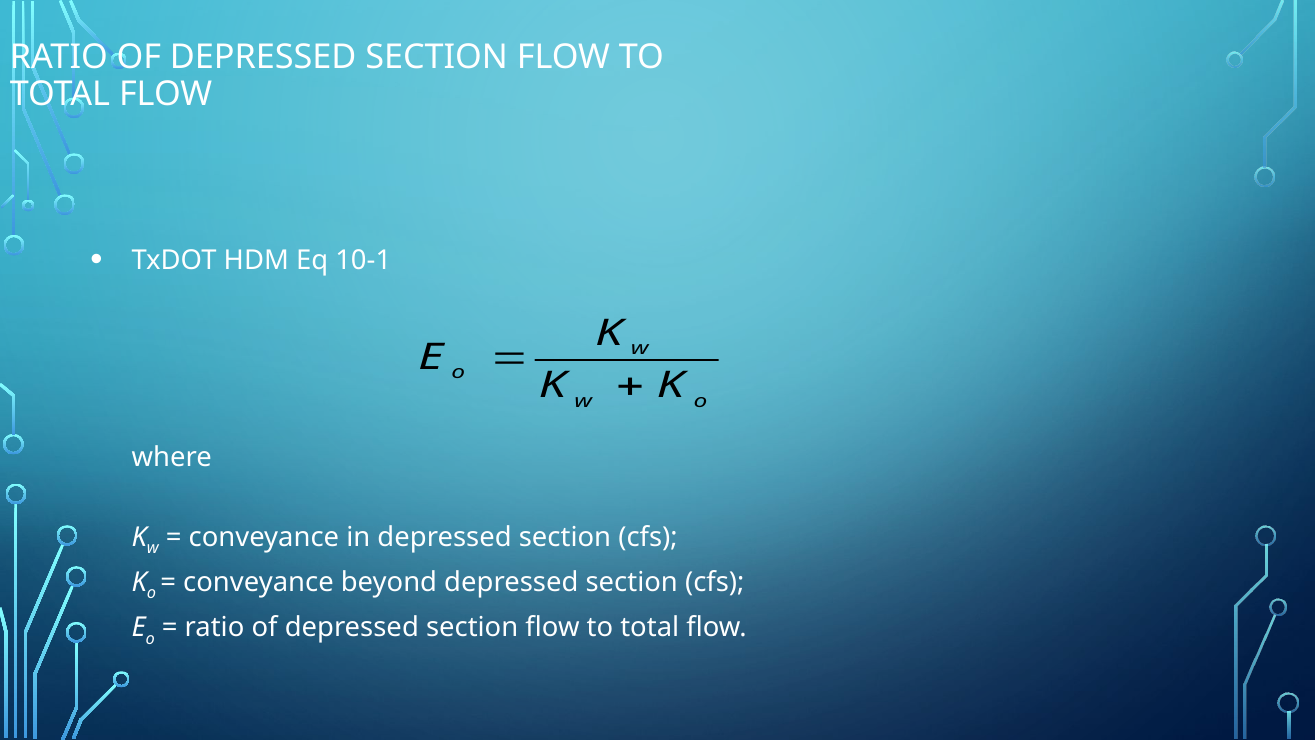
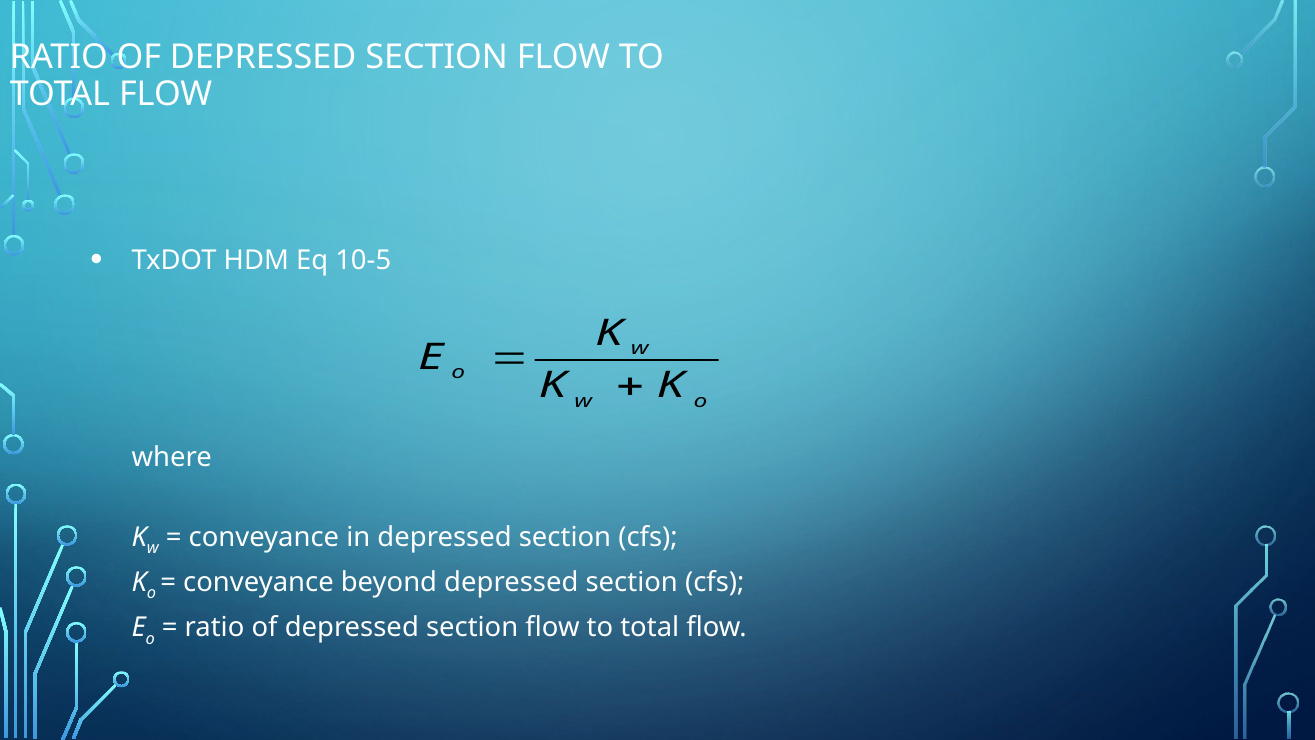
10-1: 10-1 -> 10-5 (363, 260)
